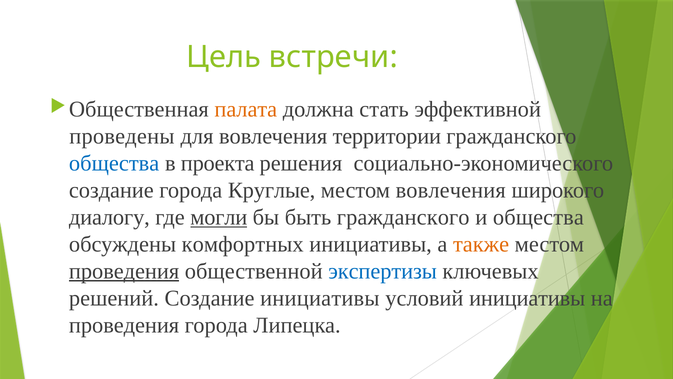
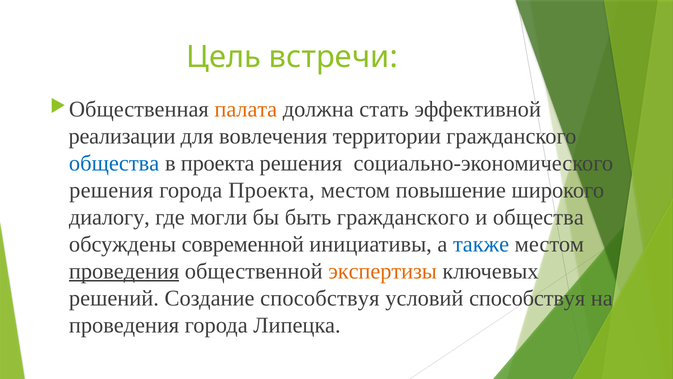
проведены: проведены -> реализации (122, 136)
создание: создание -> решения (111, 190)
города Круглые: Круглые -> Проекта (271, 190)
местом вовлечения: вовлечения -> повышение (451, 190)
могли underline: present -> none (219, 217)
комфортных: комфортных -> современной (243, 244)
также colour: orange -> blue (481, 244)
экспертизы colour: blue -> orange (383, 271)
Создание инициативы: инициативы -> способствуя (320, 298)
условий инициативы: инициативы -> способствуя (527, 298)
